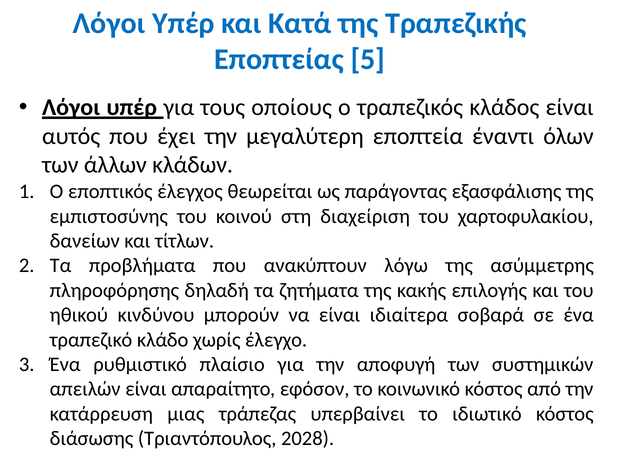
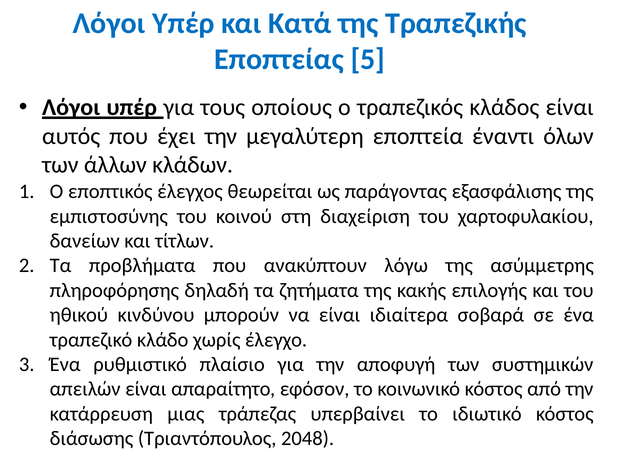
2028: 2028 -> 2048 (308, 438)
